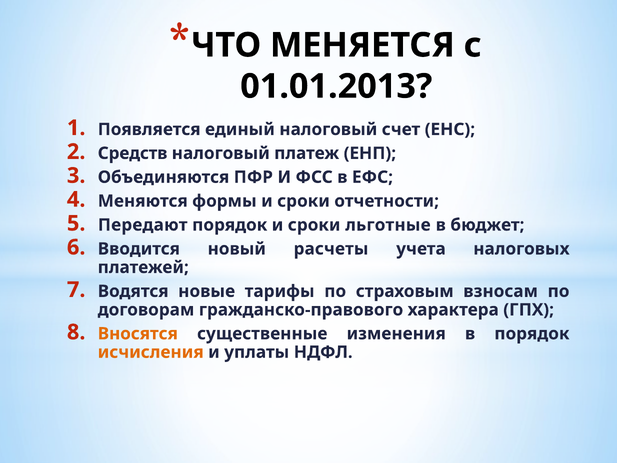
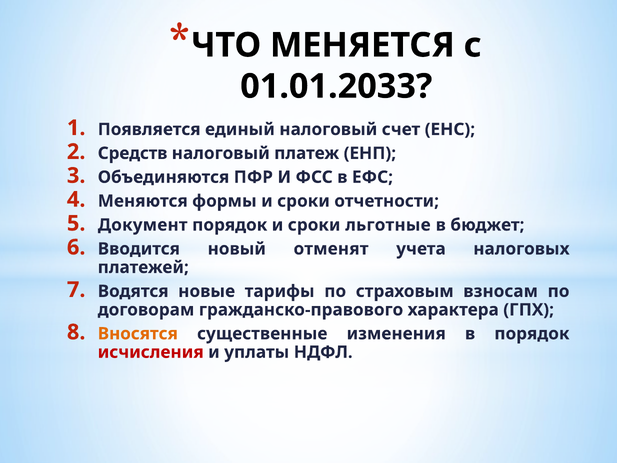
01.01.2013: 01.01.2013 -> 01.01.2033 (336, 86)
Передают: Передают -> Документ (143, 225)
расчеты: расчеты -> отменят (331, 249)
исчисления colour: orange -> red (151, 352)
